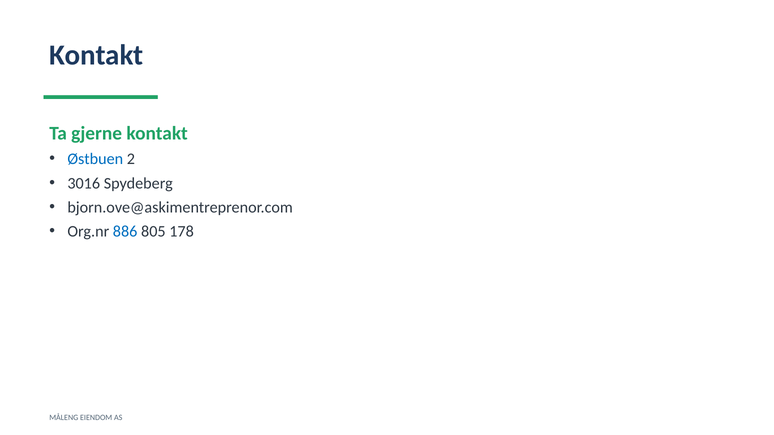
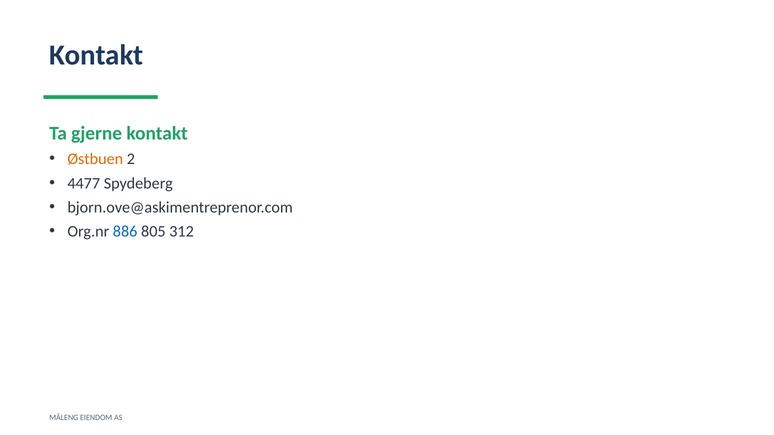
Østbuen colour: blue -> orange (95, 159)
3016: 3016 -> 4477 (84, 183)
178: 178 -> 312 (182, 232)
